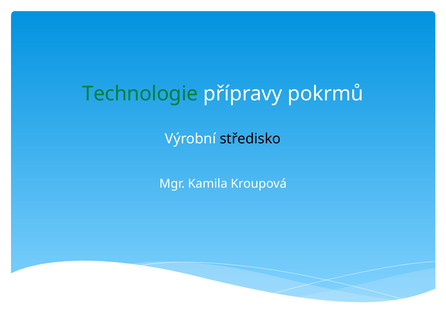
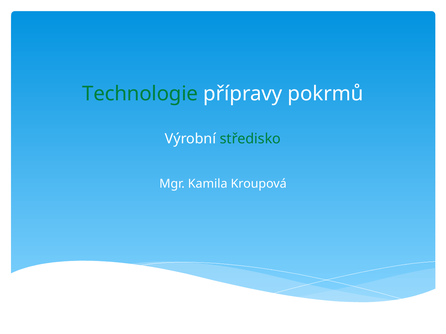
středisko colour: black -> green (250, 139)
